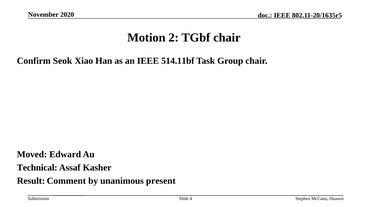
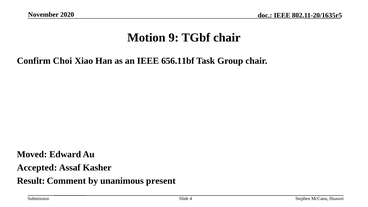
2: 2 -> 9 (174, 38)
Seok: Seok -> Choi (62, 61)
514.11bf: 514.11bf -> 656.11bf (178, 61)
Technical: Technical -> Accepted (37, 168)
